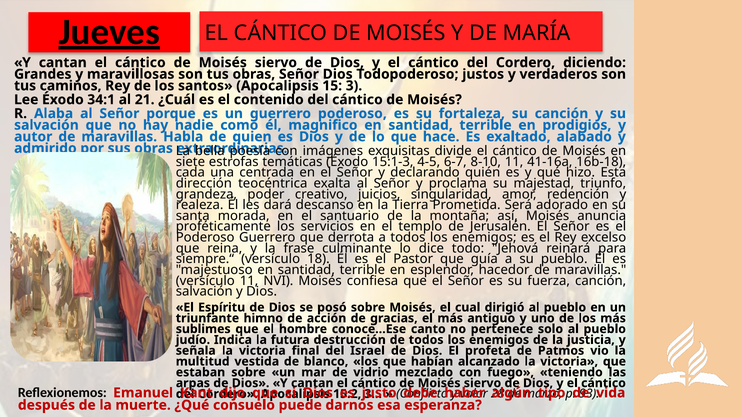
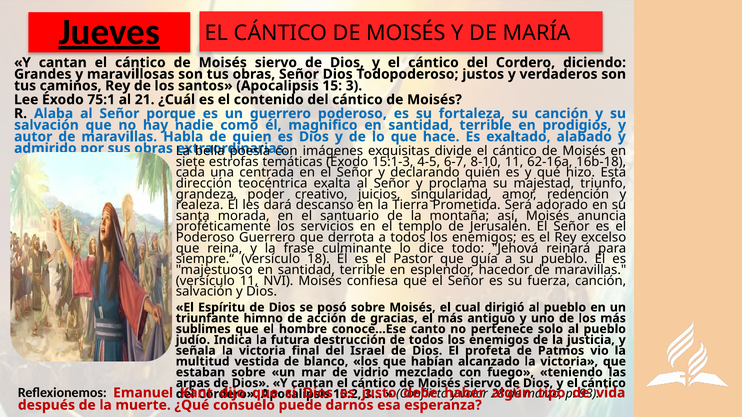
34:1: 34:1 -> 75:1 (101, 100)
41-16a: 41-16a -> 62-16a (550, 162)
